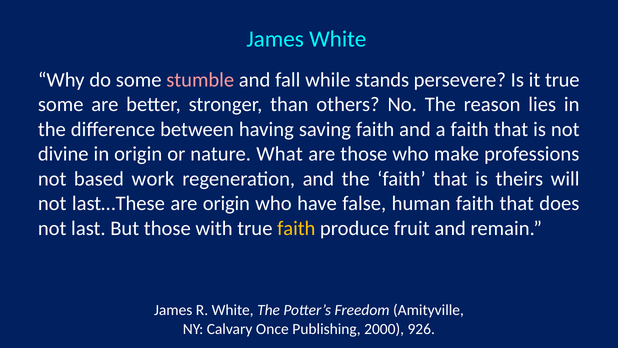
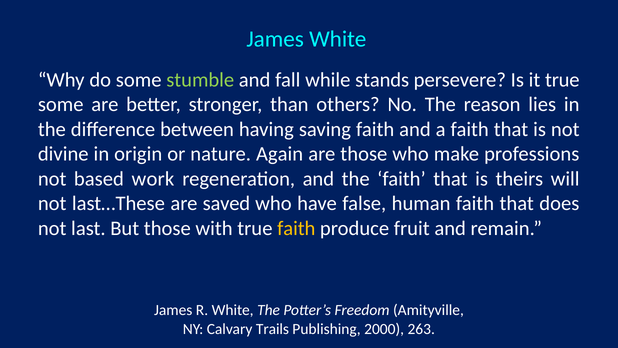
stumble colour: pink -> light green (200, 80)
What: What -> Again (280, 154)
are origin: origin -> saved (226, 203)
Once: Once -> Trails (272, 329)
926: 926 -> 263 (421, 329)
